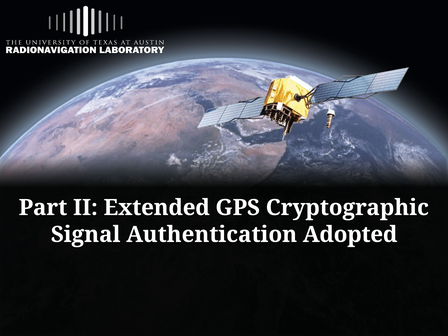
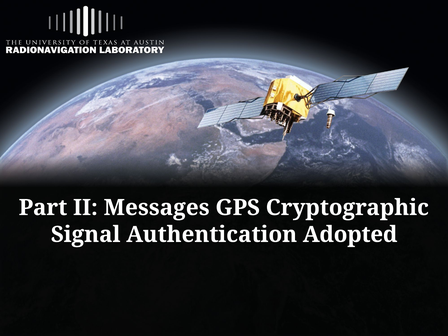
Extended: Extended -> Messages (157, 208)
